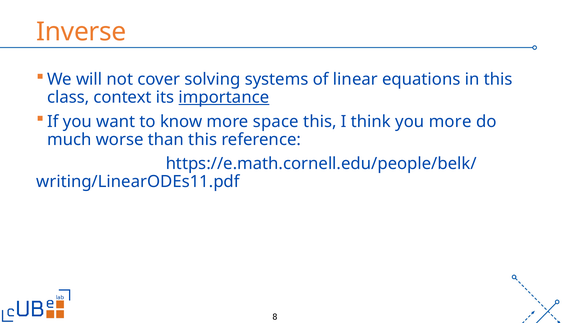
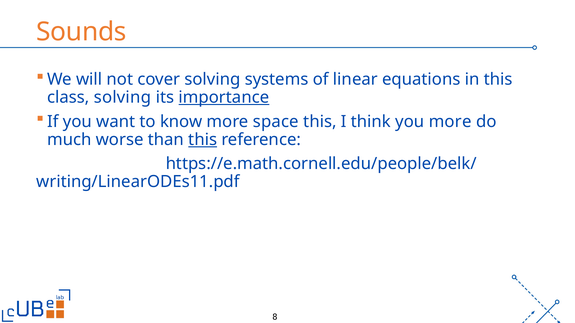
Inverse: Inverse -> Sounds (81, 32)
class context: context -> solving (122, 98)
this underline: none -> present (203, 140)
